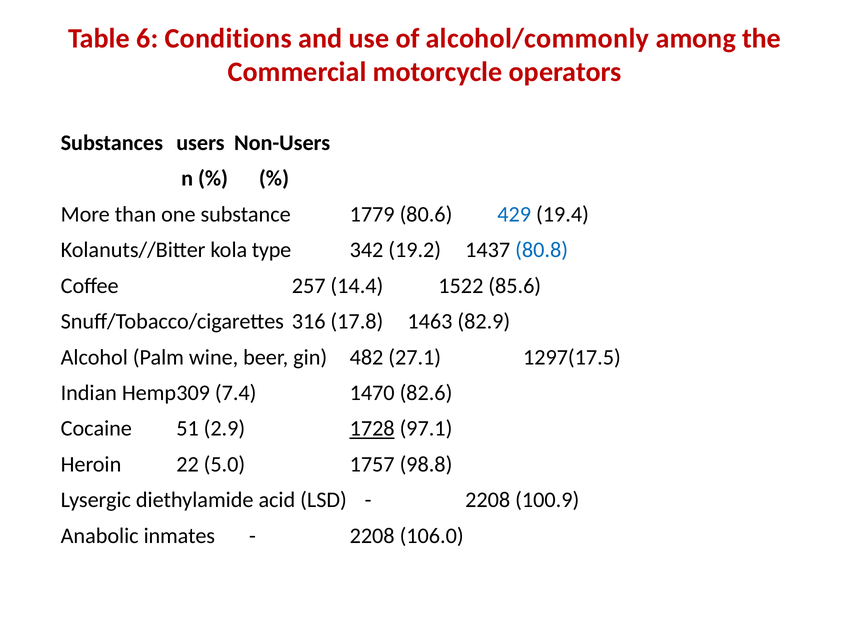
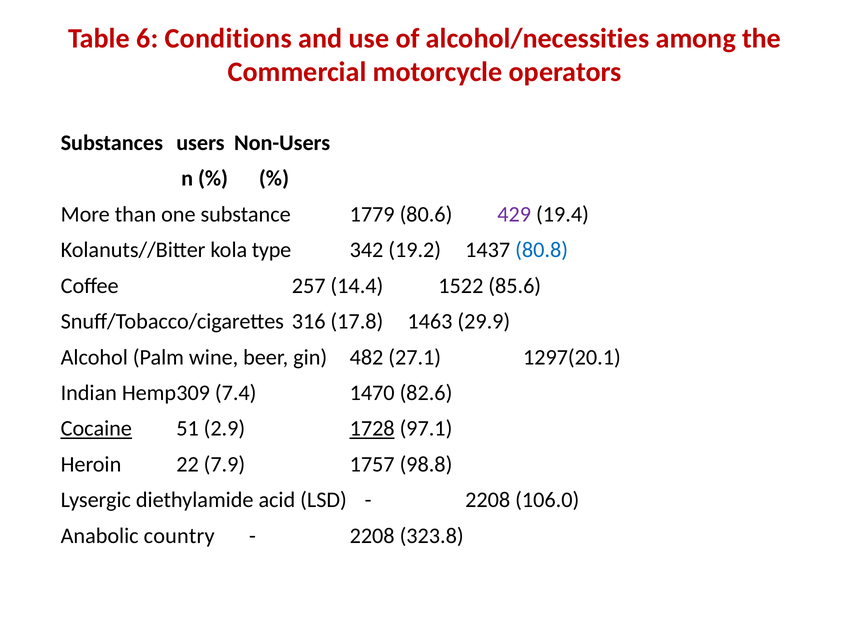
alcohol/commonly: alcohol/commonly -> alcohol/necessities (538, 39)
429 colour: blue -> purple (514, 214)
82.9: 82.9 -> 29.9 (484, 322)
1297(17.5: 1297(17.5 -> 1297(20.1 (572, 357)
Cocaine underline: none -> present (96, 429)
5.0: 5.0 -> 7.9 (224, 465)
100.9: 100.9 -> 106.0 (547, 500)
inmates: inmates -> country (179, 536)
106.0: 106.0 -> 323.8 (432, 536)
